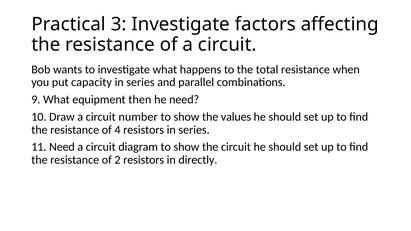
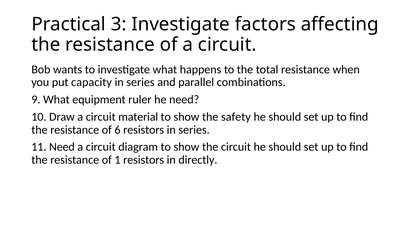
then: then -> ruler (140, 100)
number: number -> material (138, 117)
values: values -> safety (236, 117)
4: 4 -> 6 (118, 130)
2: 2 -> 1 (118, 160)
